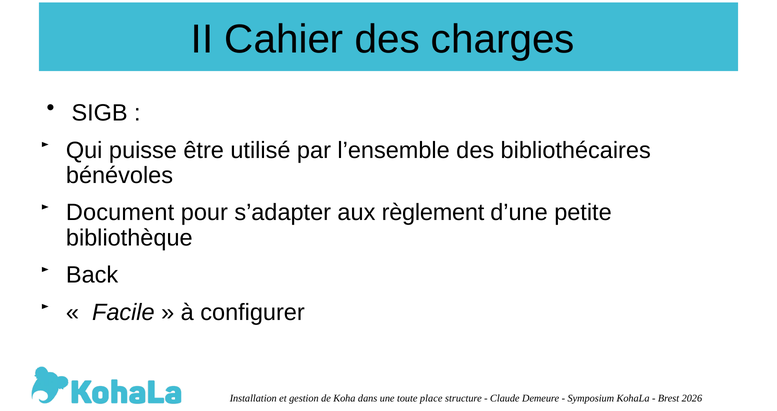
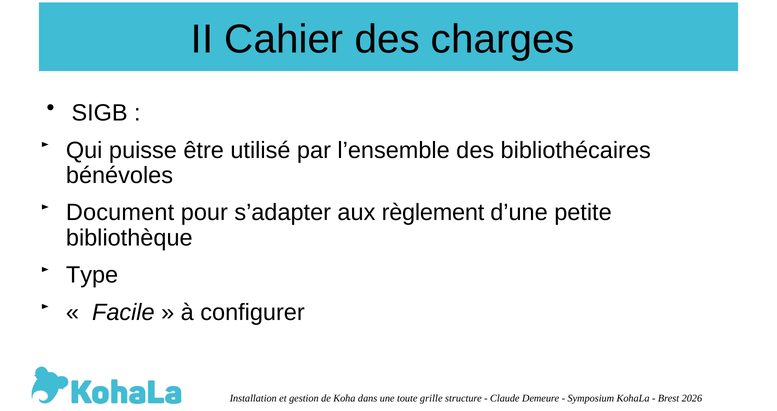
Back: Back -> Type (92, 275)
place: place -> grille (431, 398)
